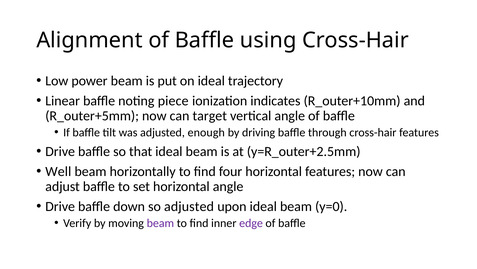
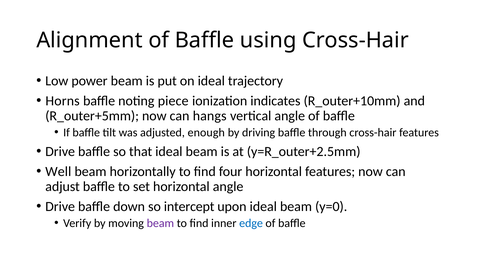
Linear: Linear -> Horns (63, 101)
target: target -> hangs (210, 116)
so adjusted: adjusted -> intercept (189, 206)
edge colour: purple -> blue (251, 222)
